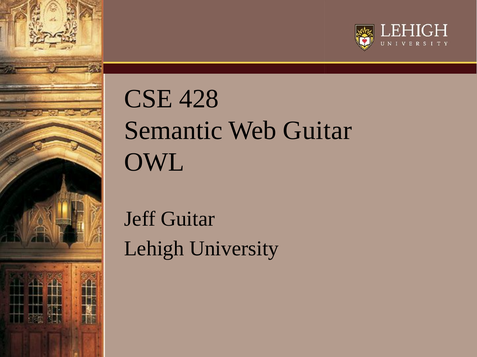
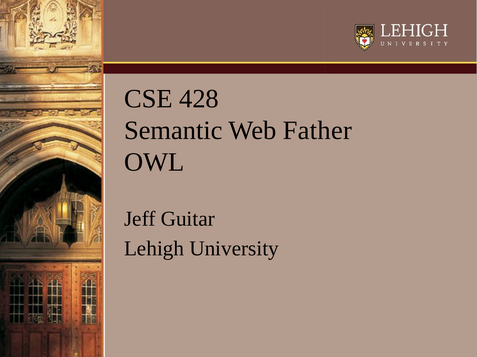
Web Guitar: Guitar -> Father (317, 131)
